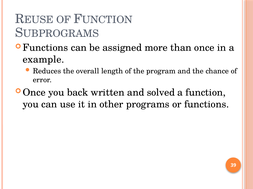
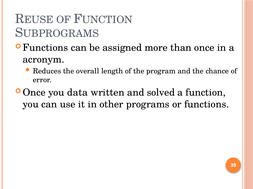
example: example -> acronym (44, 60)
back: back -> data (77, 93)
